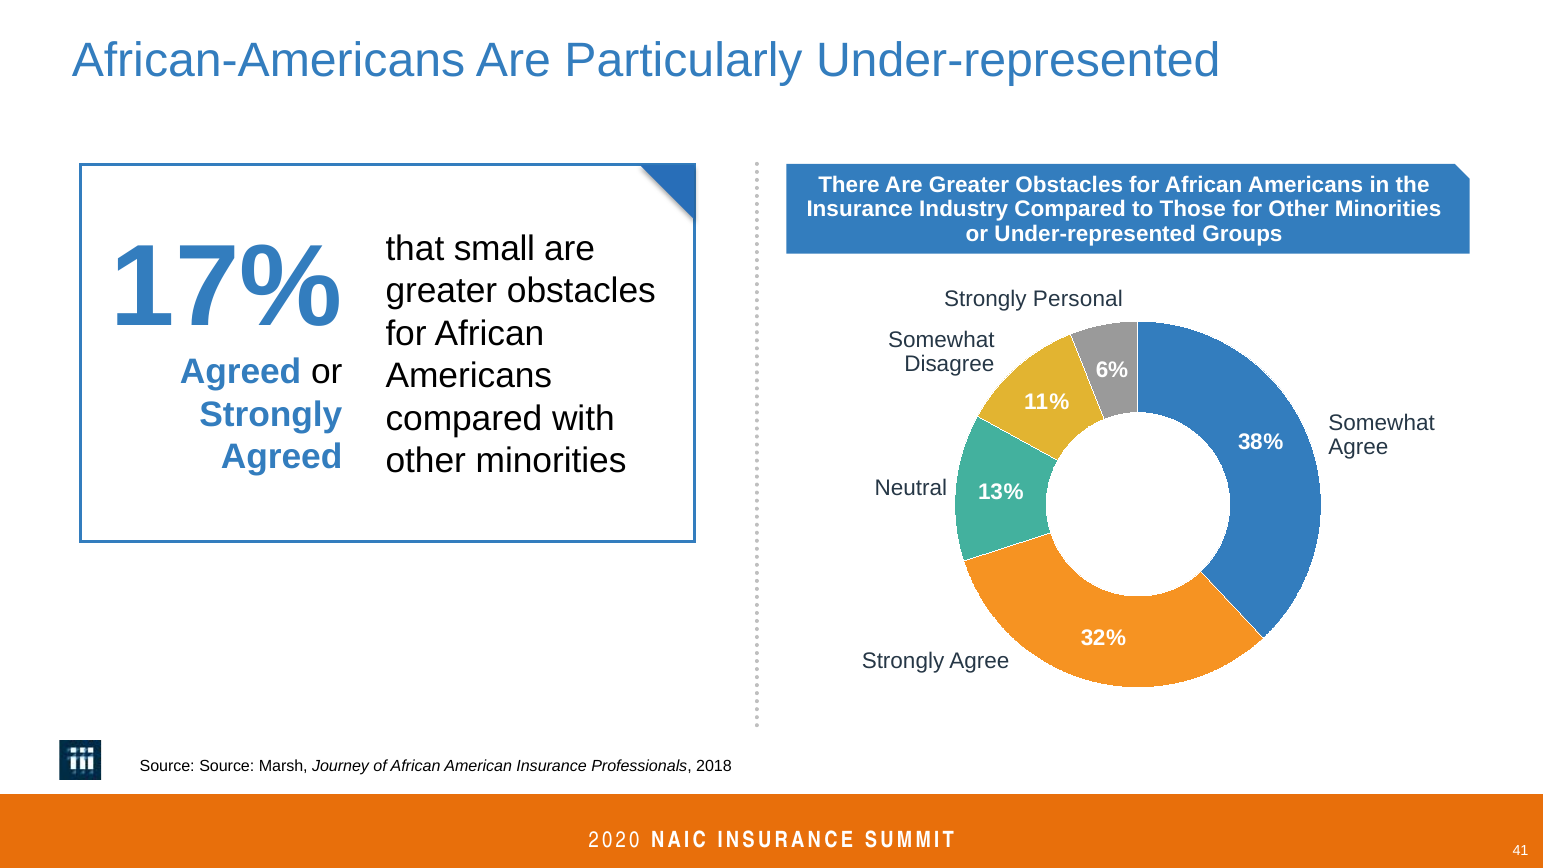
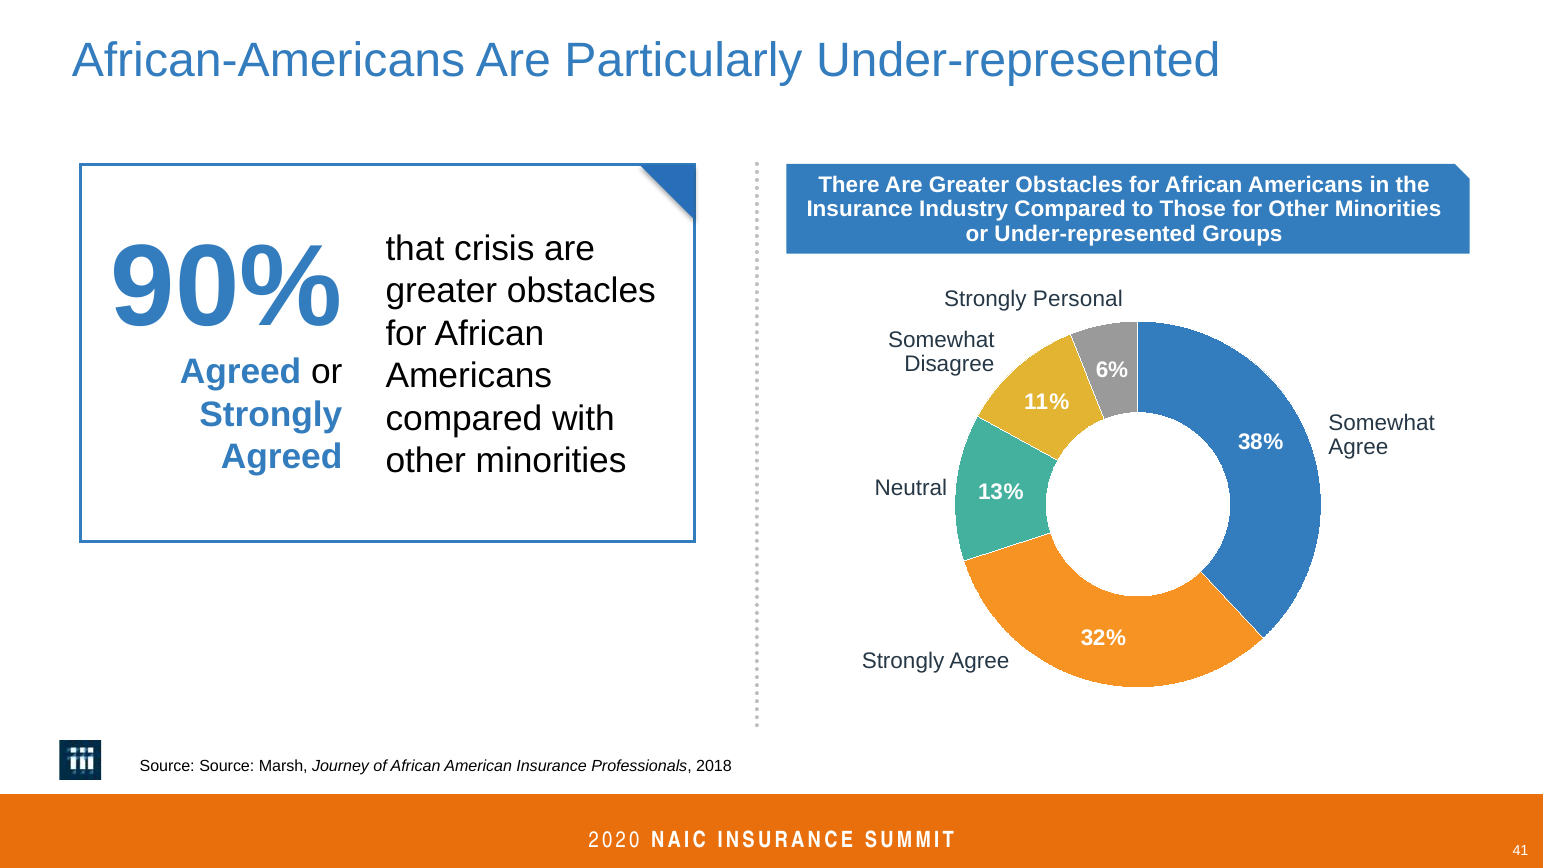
small: small -> crisis (494, 249)
17%: 17% -> 90% (227, 287)
